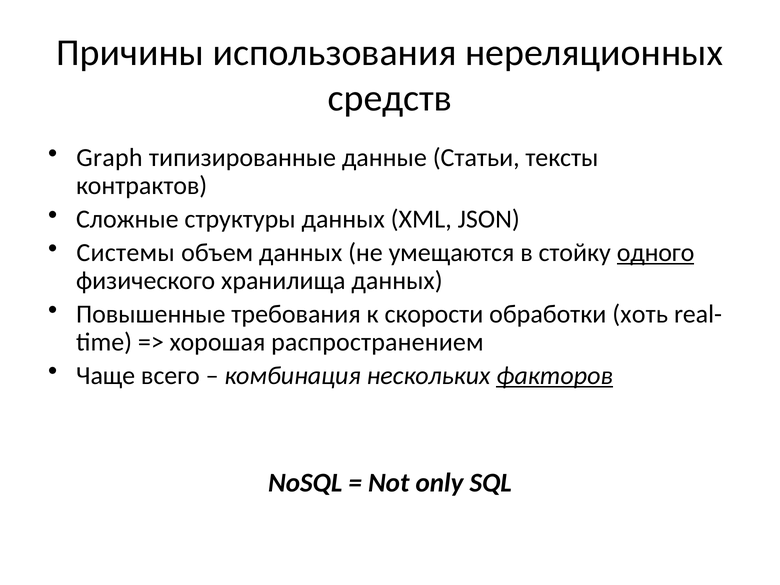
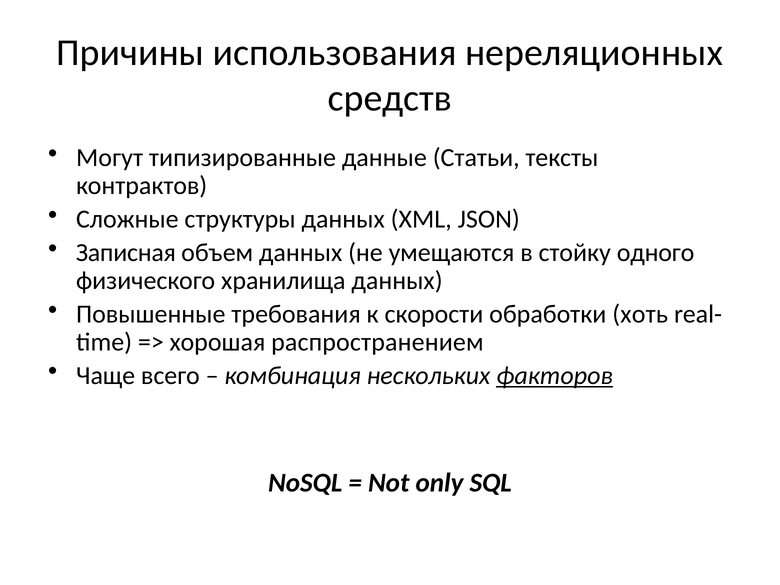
Graph: Graph -> Могут (110, 158)
Системы: Системы -> Записная (126, 253)
одного underline: present -> none (656, 253)
